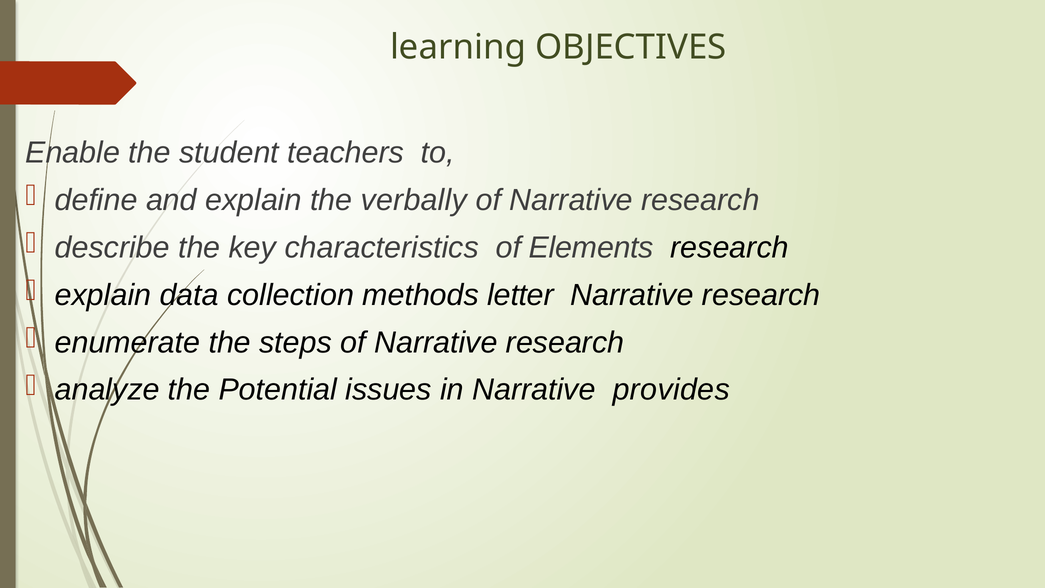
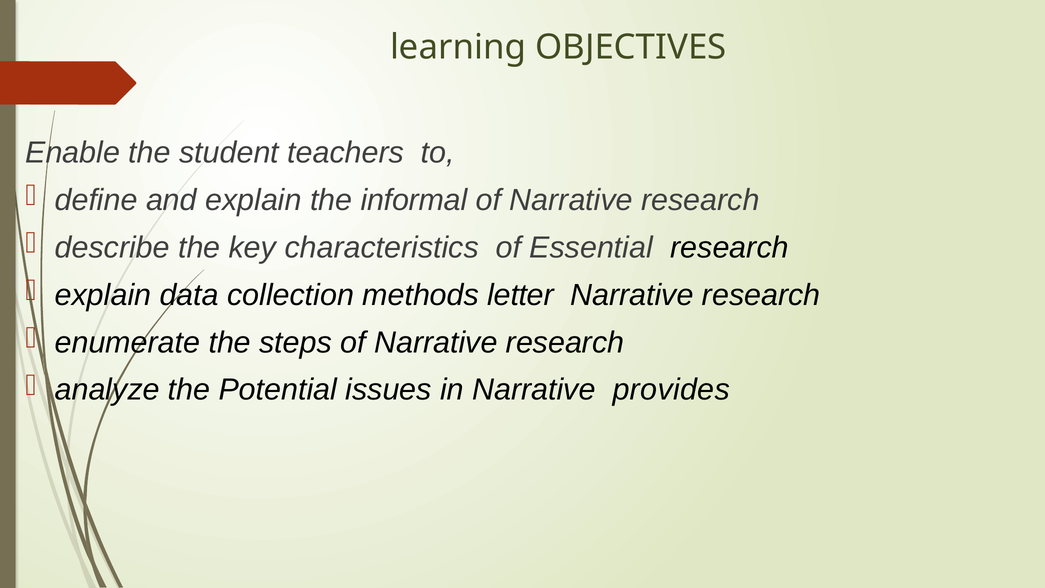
verbally: verbally -> informal (414, 200)
Elements: Elements -> Essential (591, 248)
